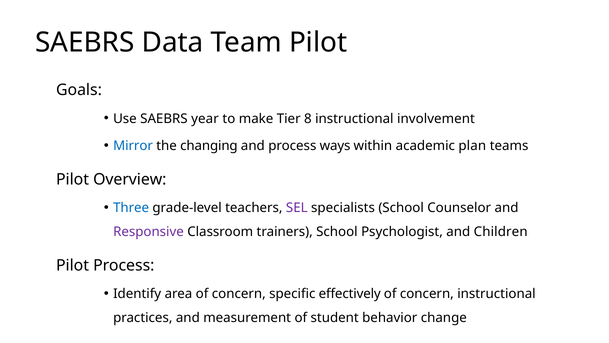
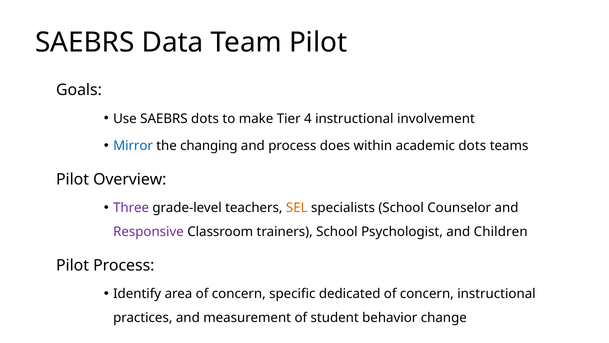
SAEBRS year: year -> dots (205, 119)
8: 8 -> 4 (308, 119)
ways: ways -> does (335, 146)
academic plan: plan -> dots (472, 146)
Three colour: blue -> purple (131, 208)
SEL colour: purple -> orange (297, 208)
effectively: effectively -> dedicated (350, 294)
